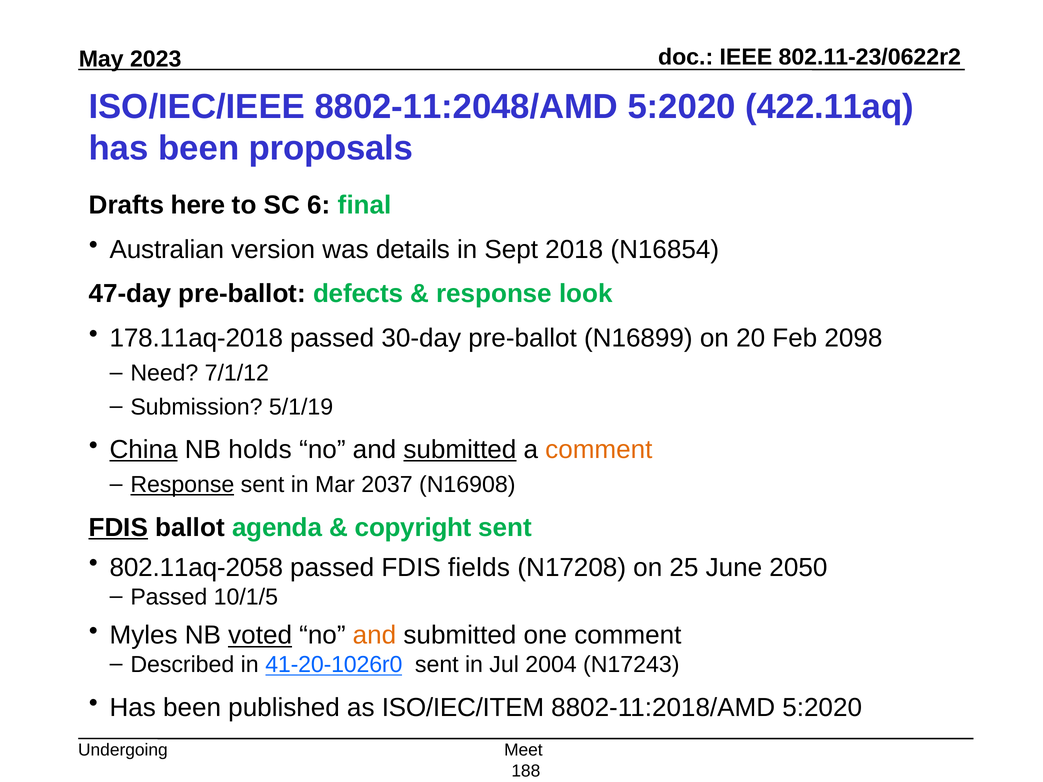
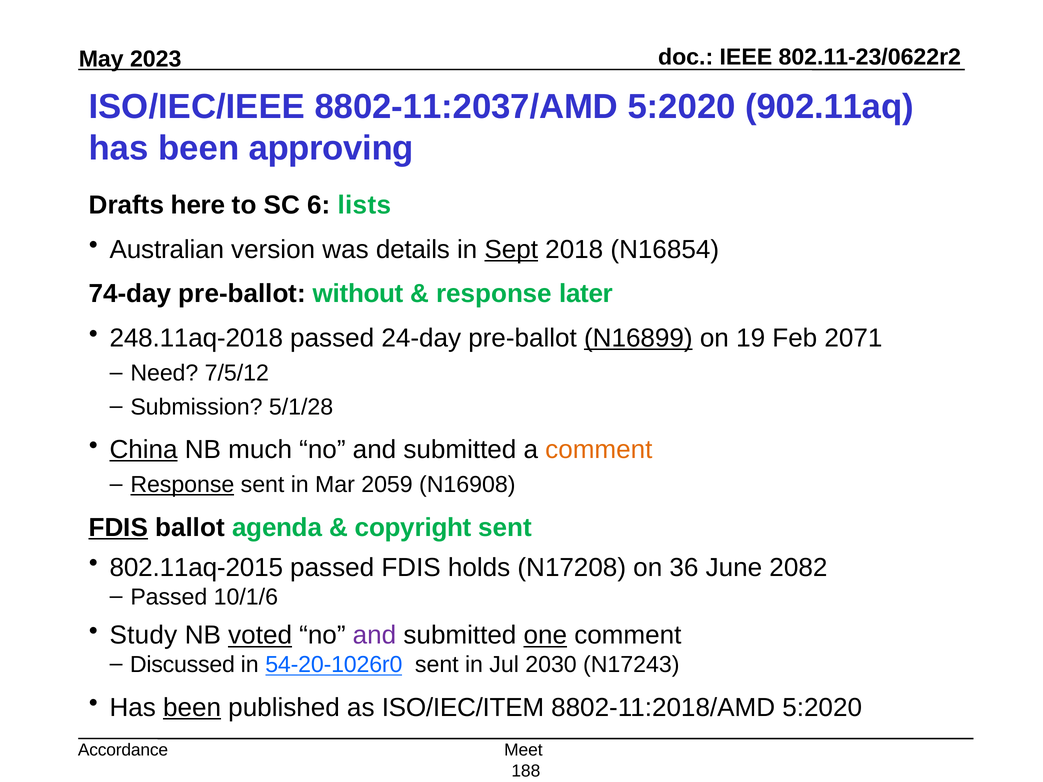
8802-11:2048/AMD: 8802-11:2048/AMD -> 8802-11:2037/AMD (466, 107)
422.11aq: 422.11aq -> 902.11aq (830, 107)
proposals: proposals -> approving (331, 149)
final: final -> lists (364, 205)
Sept underline: none -> present (511, 250)
47-day: 47-day -> 74-day (130, 294)
defects: defects -> without (358, 294)
look: look -> later (586, 294)
178.11aq-2018: 178.11aq-2018 -> 248.11aq-2018 (196, 338)
30-day: 30-day -> 24-day (421, 338)
N16899 underline: none -> present (638, 338)
20: 20 -> 19 (751, 338)
2098: 2098 -> 2071 (853, 338)
7/1/12: 7/1/12 -> 7/5/12 (237, 373)
5/1/19: 5/1/19 -> 5/1/28 (301, 407)
holds: holds -> much (260, 450)
submitted underline: present -> none (460, 450)
2037: 2037 -> 2059 (387, 485)
802.11aq-2058: 802.11aq-2058 -> 802.11aq-2015 (196, 568)
fields: fields -> holds (479, 568)
25: 25 -> 36 (684, 568)
2050: 2050 -> 2082 (798, 568)
10/1/5: 10/1/5 -> 10/1/6 (246, 597)
Myles: Myles -> Study (143, 636)
and colour: orange -> purple (374, 636)
one underline: none -> present (545, 636)
Described: Described -> Discussed (182, 665)
41-20-1026r0: 41-20-1026r0 -> 54-20-1026r0 (334, 665)
2004: 2004 -> 2030 (551, 665)
been underline: none -> present (192, 708)
Undergoing: Undergoing -> Accordance (123, 750)
